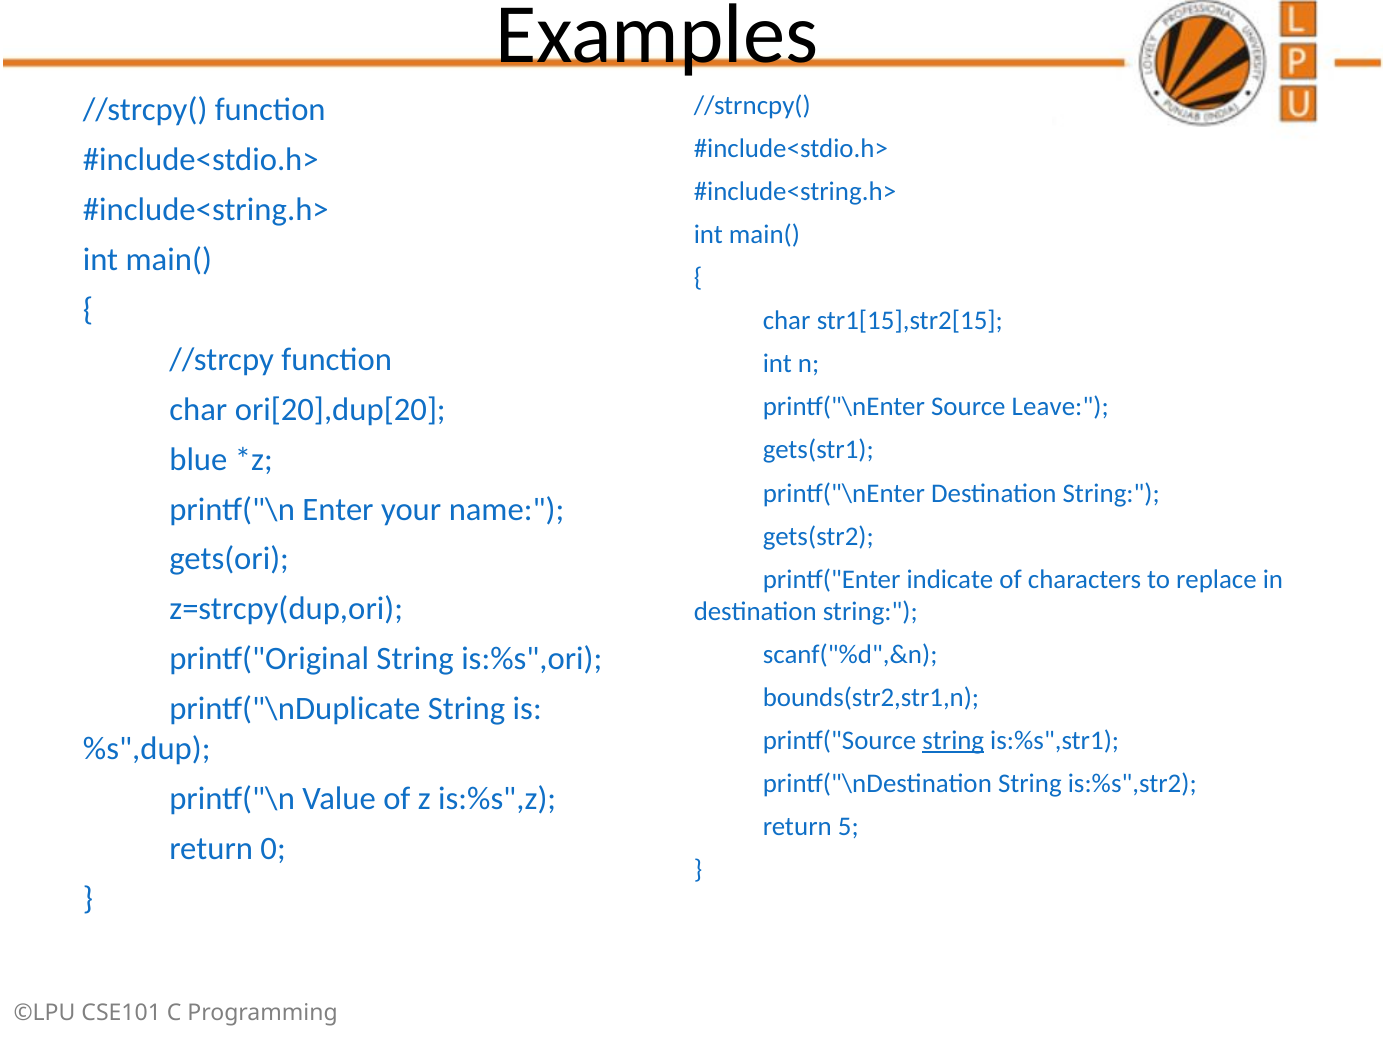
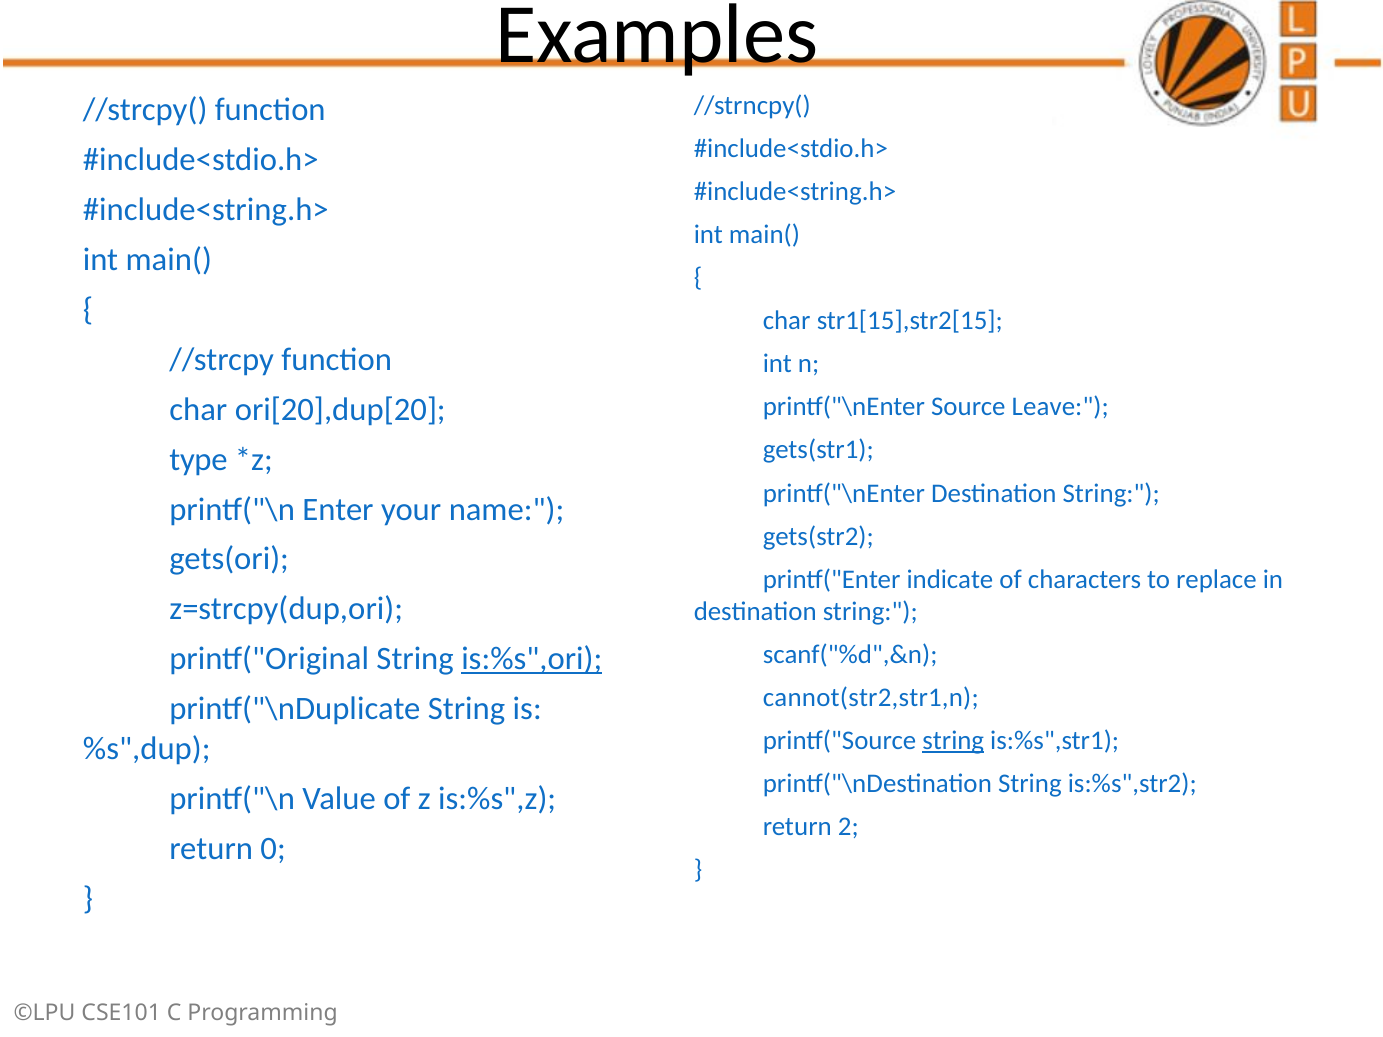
blue: blue -> type (198, 459)
is:%s",ori underline: none -> present (532, 659)
bounds(str2,str1,n: bounds(str2,str1,n -> cannot(str2,str1,n (871, 698)
5: 5 -> 2 (848, 827)
